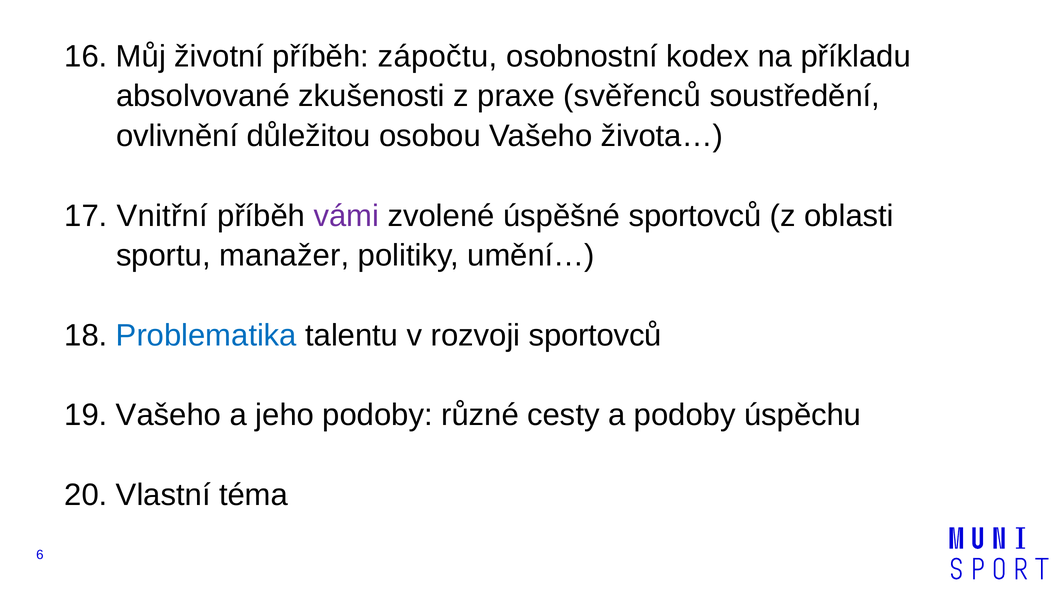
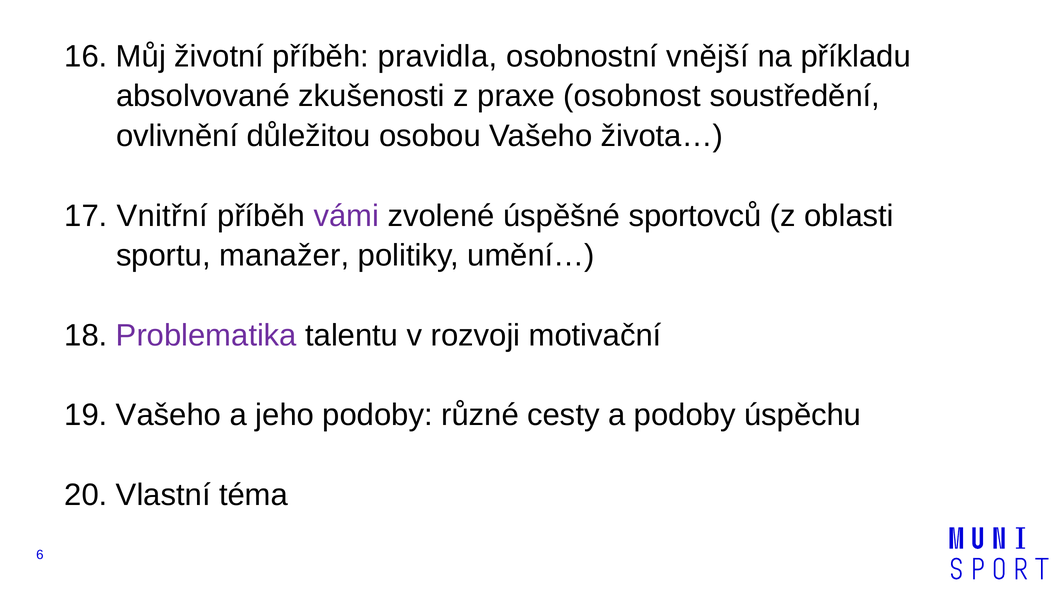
zápočtu: zápočtu -> pravidla (437, 56)
kodex: kodex -> vnější (708, 56)
svěřenců: svěřenců -> osobnost (632, 96)
Problematika colour: blue -> purple (206, 336)
rozvoji sportovců: sportovců -> motivační (595, 336)
